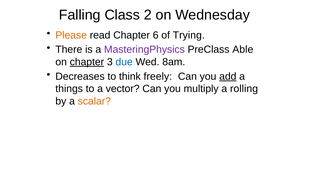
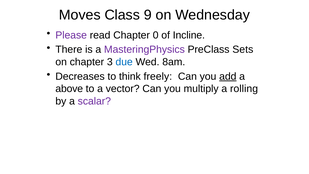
Falling: Falling -> Moves (80, 15)
2: 2 -> 9 (148, 15)
Please colour: orange -> purple (71, 35)
6: 6 -> 0 (156, 35)
Trying: Trying -> Incline (189, 35)
Able: Able -> Sets (243, 50)
chapter underline: present -> none (87, 62)
things: things -> above (69, 89)
scalar colour: orange -> purple (94, 101)
